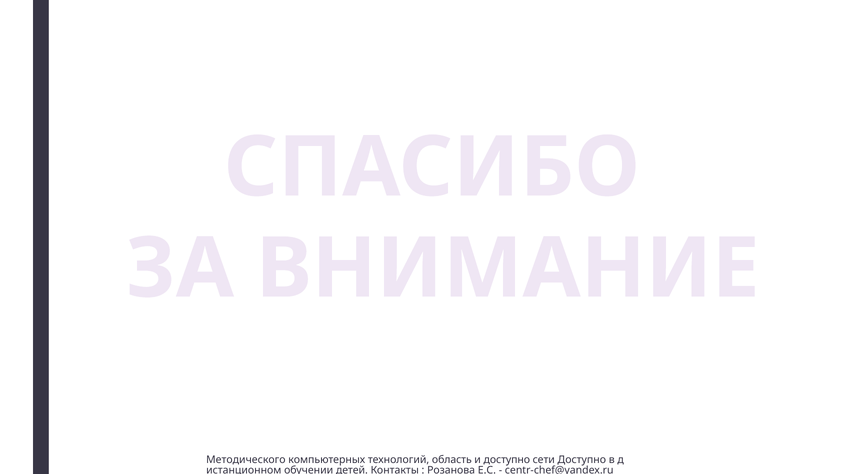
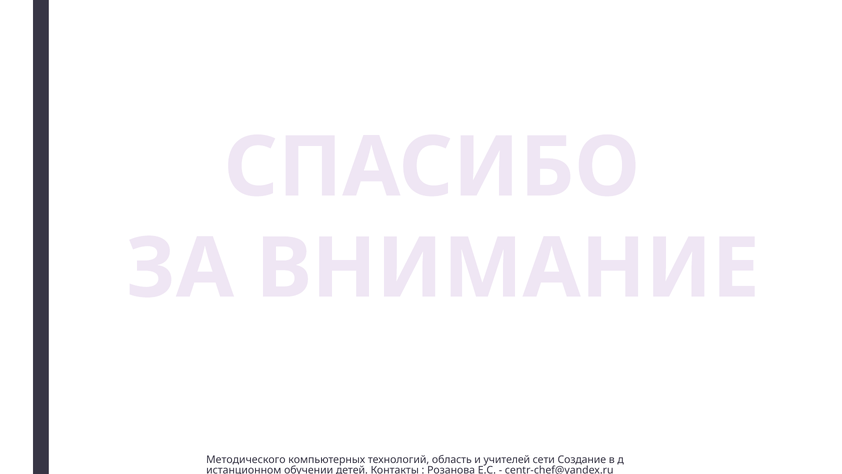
и доступно: доступно -> учителей (507, 460)
сети Доступно: Доступно -> Создание (582, 460)
